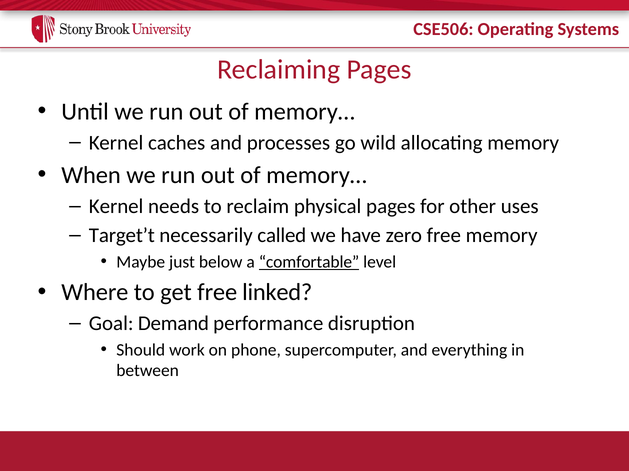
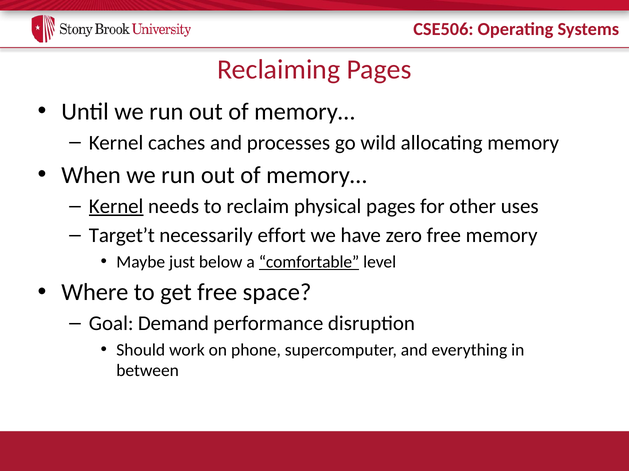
Kernel underline: none -> present (116, 207)
called: called -> effort (282, 236)
linked: linked -> space (277, 293)
